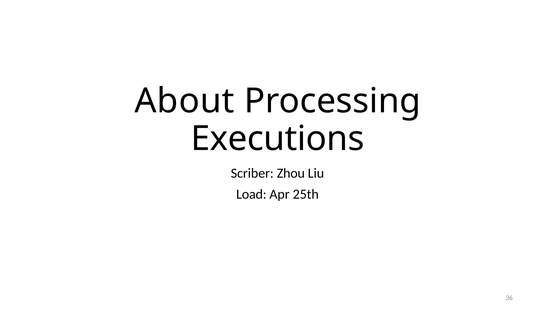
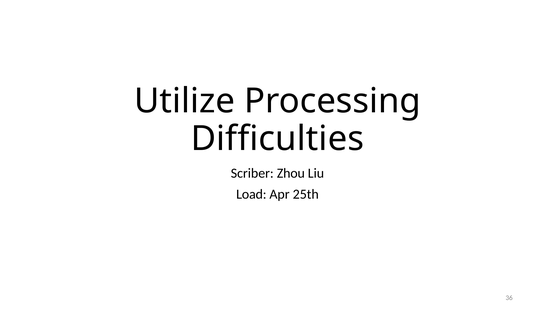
About: About -> Utilize (185, 101)
Executions: Executions -> Difficulties (277, 139)
